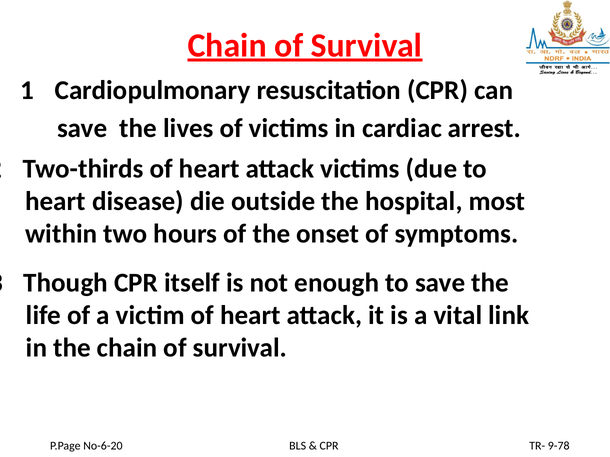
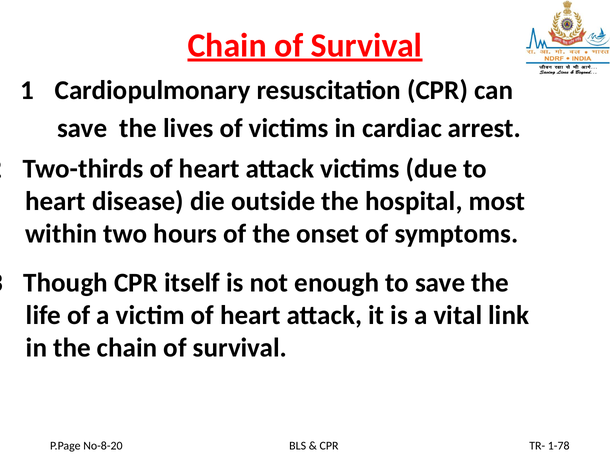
No-6-20: No-6-20 -> No-8-20 (103, 446)
9-78: 9-78 -> 1-78 (559, 446)
